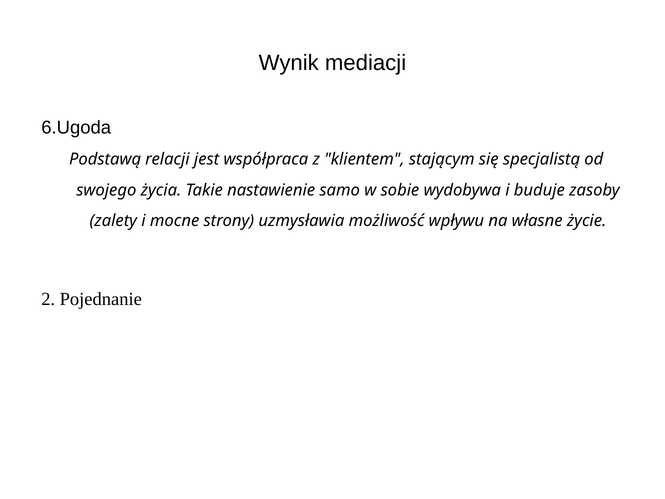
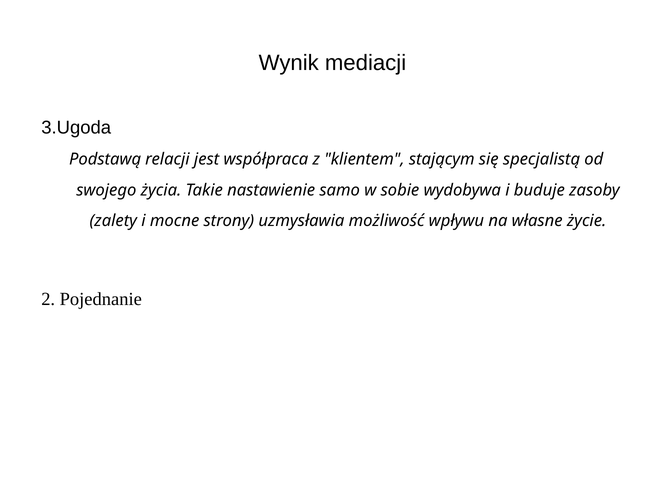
6.Ugoda: 6.Ugoda -> 3.Ugoda (76, 127)
